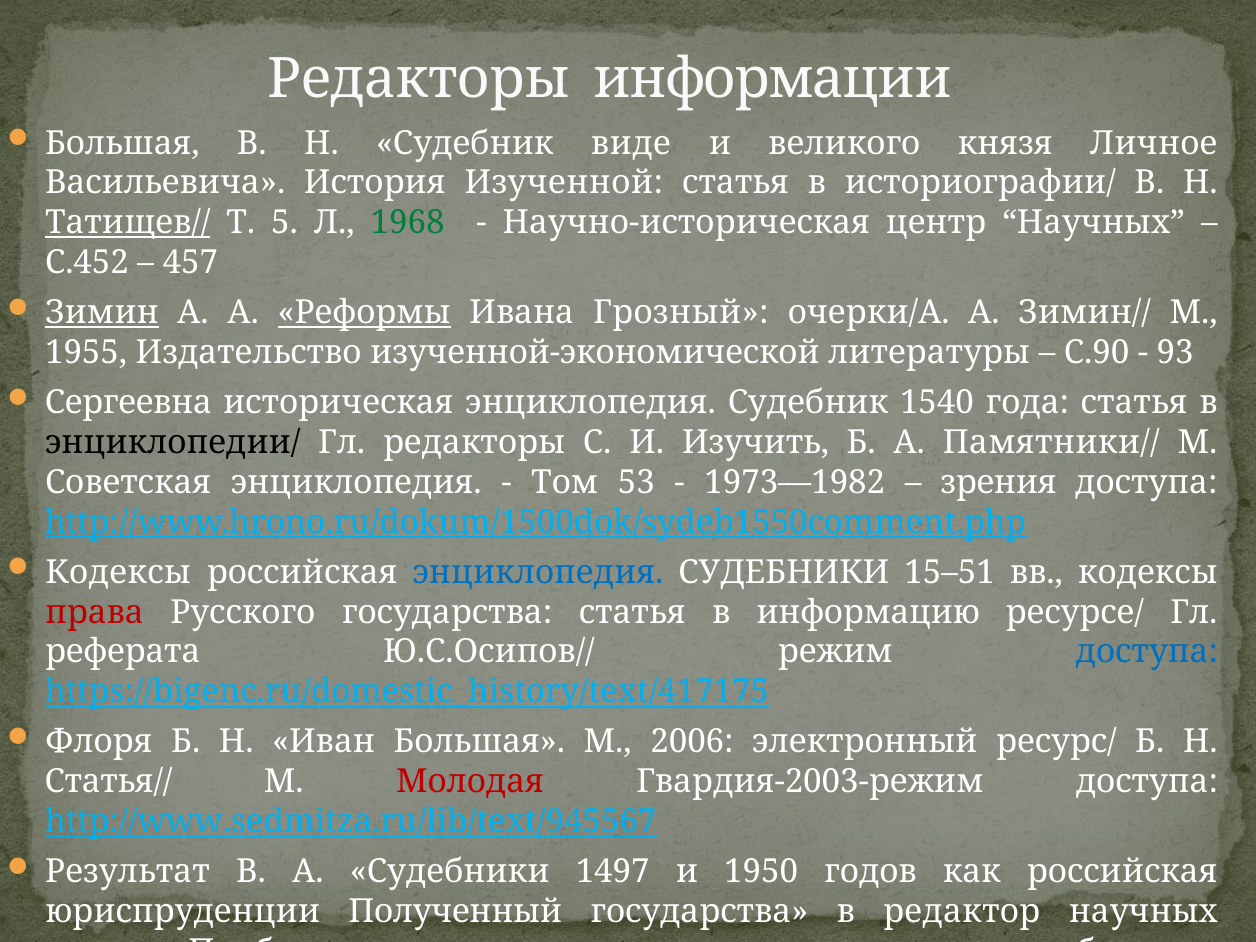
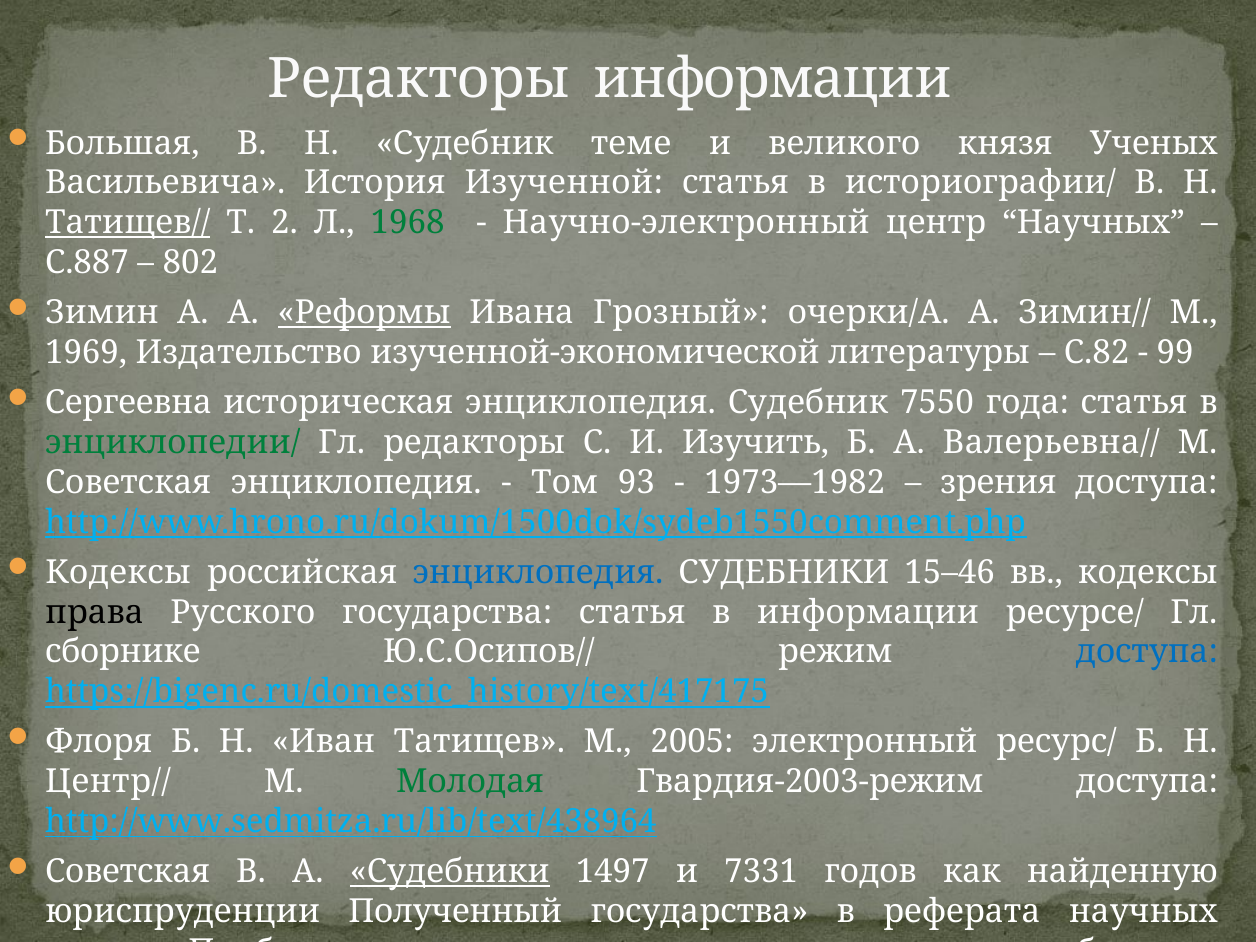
виде: виде -> теме (631, 143)
Личное: Личное -> Ученых (1154, 143)
5: 5 -> 2 (285, 223)
Научно-историческая: Научно-историческая -> Научно-электронный (686, 223)
С.452: С.452 -> С.887 (87, 263)
457: 457 -> 802 (190, 263)
Зимин underline: present -> none (102, 313)
1955: 1955 -> 1969 (86, 353)
С.90: С.90 -> С.82 (1097, 353)
93: 93 -> 99 (1175, 353)
1540: 1540 -> 7550 (937, 403)
энциклопедии/ colour: black -> green (173, 443)
Памятники//: Памятники// -> Валерьевна// (1051, 443)
53: 53 -> 93 (636, 482)
15–51: 15–51 -> 15–46 (950, 572)
права colour: red -> black (94, 612)
в информацию: информацию -> информации (868, 612)
реферата: реферата -> сборнике (123, 652)
Иван Большая: Большая -> Татищев (479, 742)
2006: 2006 -> 2005 (692, 742)
Статья//: Статья// -> Центр// (108, 782)
Молодая colour: red -> green (470, 782)
http://www.sedmitza.ru/lib/text/945567: http://www.sedmitza.ru/lib/text/945567 -> http://www.sedmitza.ru/lib/text/438964 (351, 821)
Результат: Результат -> Советская (128, 872)
Судебники underline: none -> present (450, 872)
1950: 1950 -> 7331 (761, 872)
как российская: российская -> найденную (1122, 872)
редактор: редактор -> реферата (962, 911)
